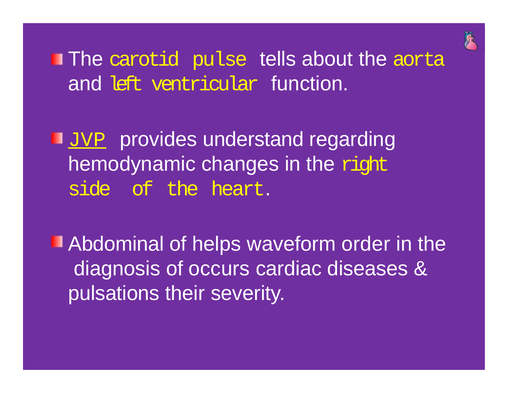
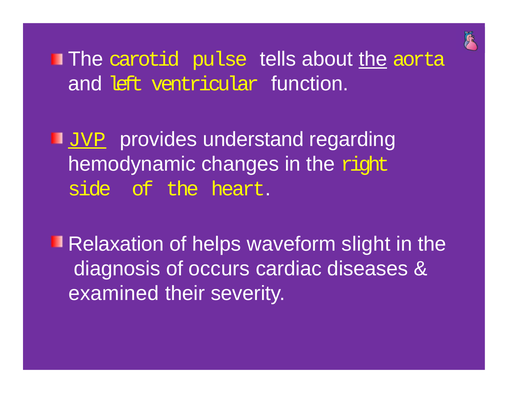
the underline: none -> present (373, 59)
Abdominal: Abdominal -> Relaxation (116, 244)
order: order -> slight (366, 244)
pulsations: pulsations -> examined (114, 293)
